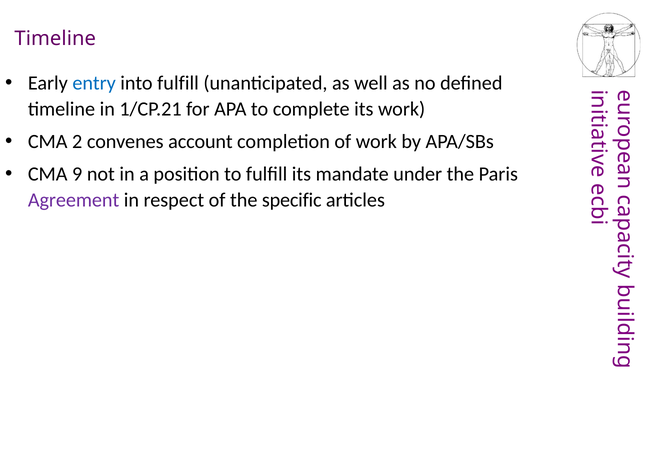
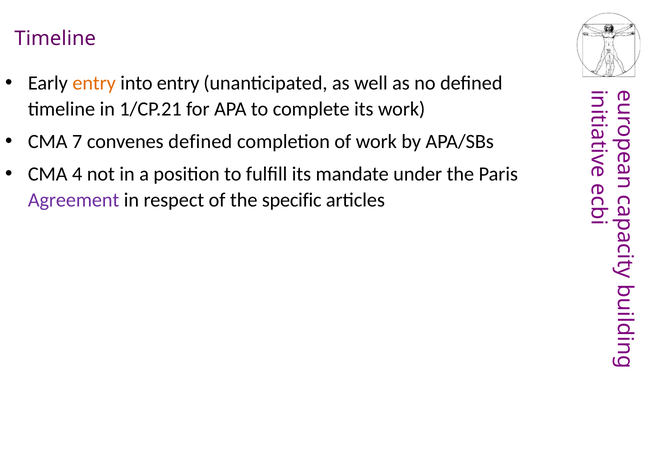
entry colour: blue -> orange (94, 83)
into fulfill: fulfill -> entry (178, 83)
2: 2 -> 7 (77, 142)
convenes account: account -> defined (200, 142)
9: 9 -> 4 (77, 174)
